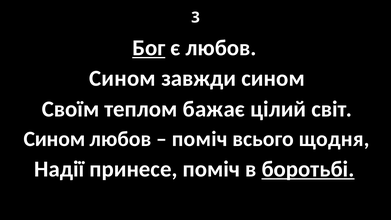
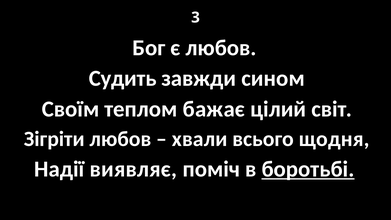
Бог underline: present -> none (149, 48)
Сином: Сином -> Судить (123, 78)
Сином: Сином -> Зігріти (54, 139)
поміч: поміч -> хвали (200, 139)
принесе: принесе -> виявляє (133, 169)
